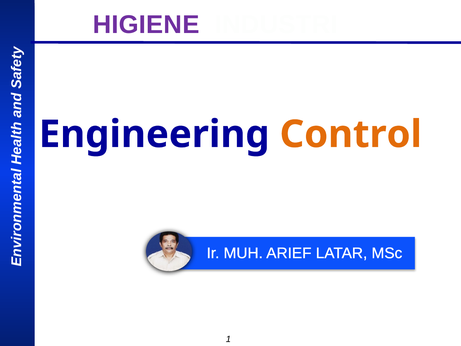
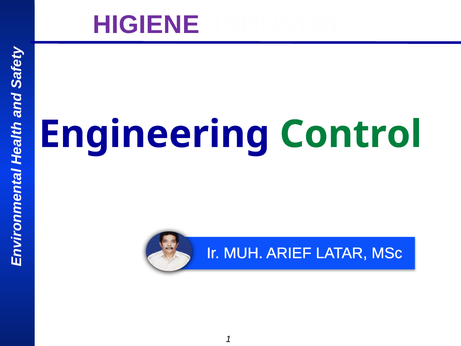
Control colour: orange -> green (351, 134)
